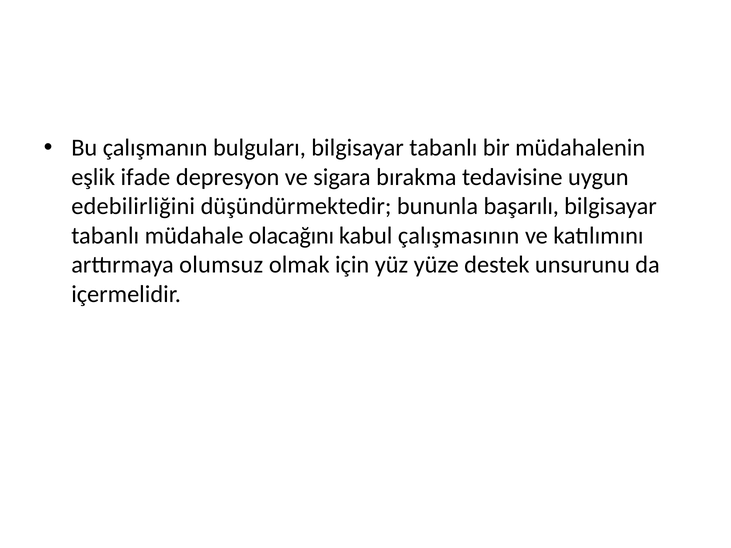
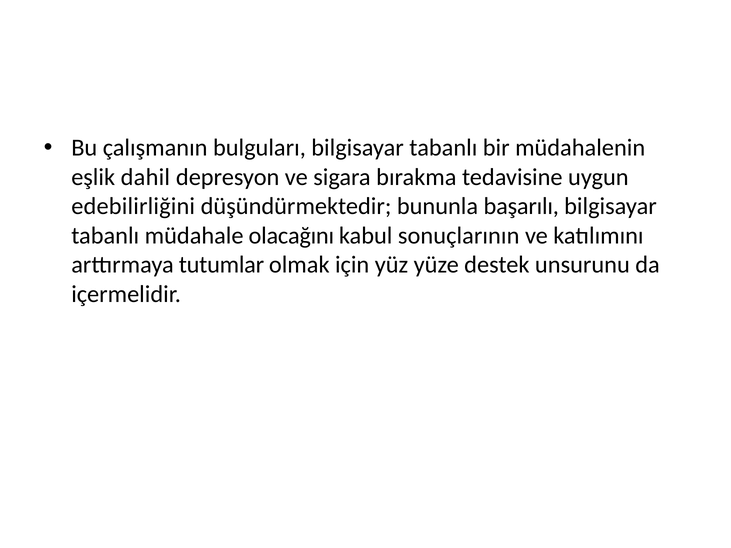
ifade: ifade -> dahil (145, 177)
çalışmasının: çalışmasının -> sonuçlarının (459, 236)
olumsuz: olumsuz -> tutumlar (221, 265)
